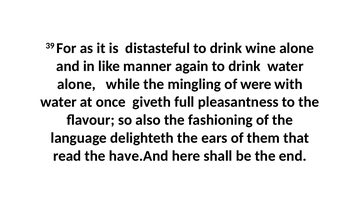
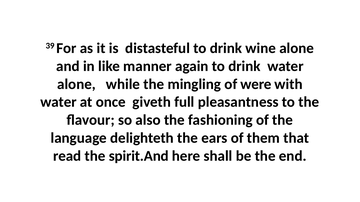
have.And: have.And -> spirit.And (139, 156)
